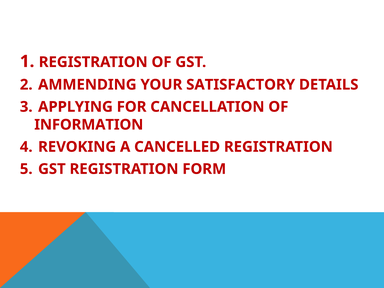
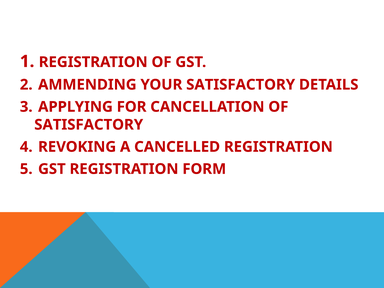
INFORMATION: INFORMATION -> SATISFACTORY (89, 125)
